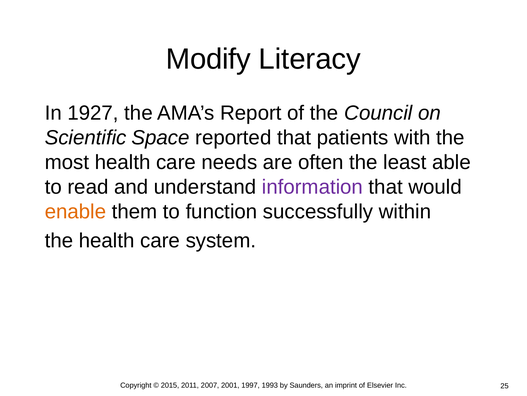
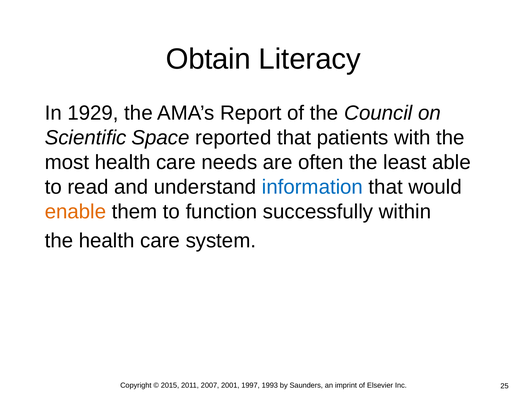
Modify: Modify -> Obtain (208, 59)
1927: 1927 -> 1929 (93, 113)
information colour: purple -> blue (312, 187)
